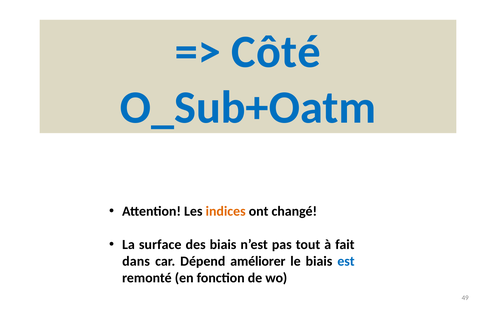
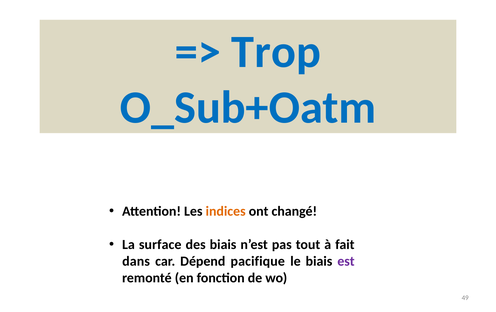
Côté: Côté -> Trop (276, 52)
améliorer: améliorer -> pacifique (258, 262)
est colour: blue -> purple (346, 262)
